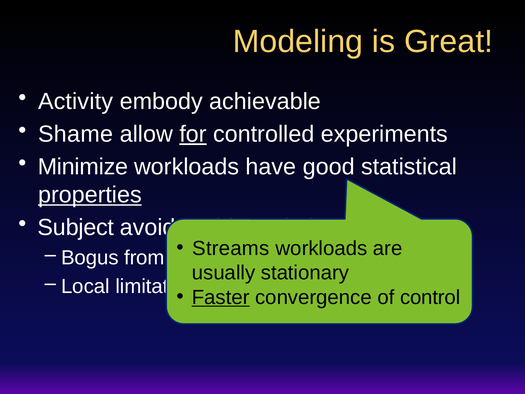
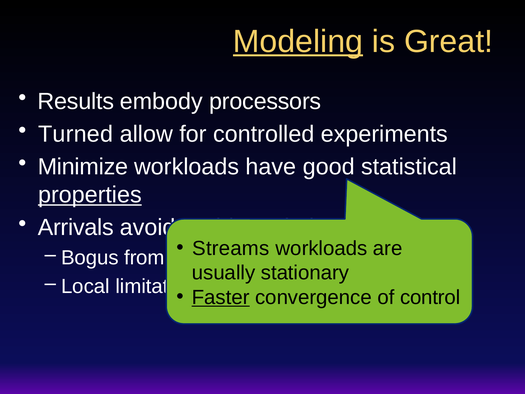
Modeling underline: none -> present (298, 42)
Activity: Activity -> Results (76, 101)
achievable: achievable -> processors (265, 101)
Shame: Shame -> Turned (76, 134)
for underline: present -> none (193, 134)
Subject: Subject -> Arrivals (76, 227)
